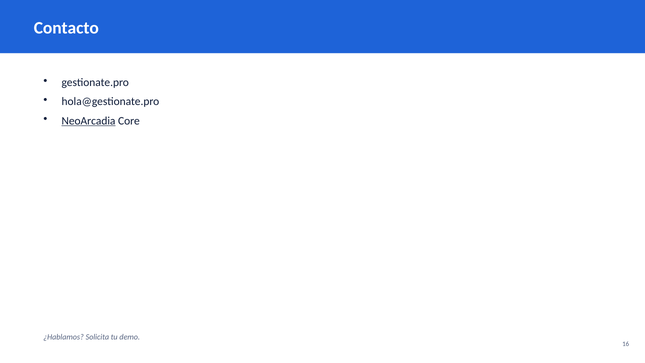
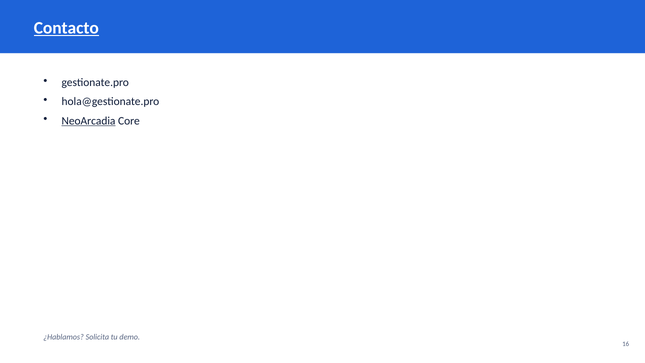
Contacto underline: none -> present (66, 28)
